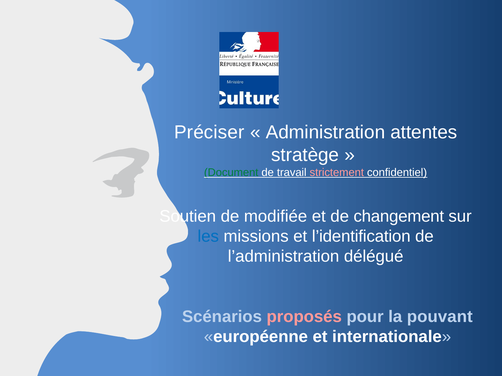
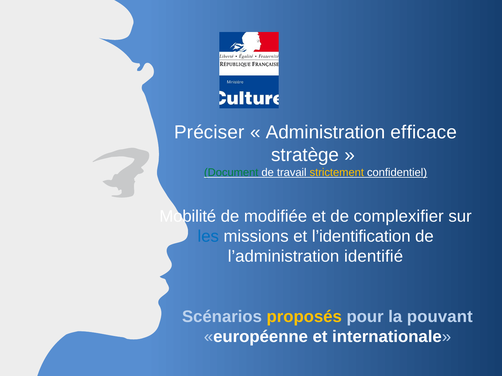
attentes: attentes -> efficace (424, 133)
strictement colour: pink -> yellow (337, 173)
Soutien: Soutien -> Mobilité (188, 217)
changement: changement -> complexifier (399, 217)
délégué: délégué -> identifié (374, 257)
proposés colour: pink -> yellow (304, 317)
